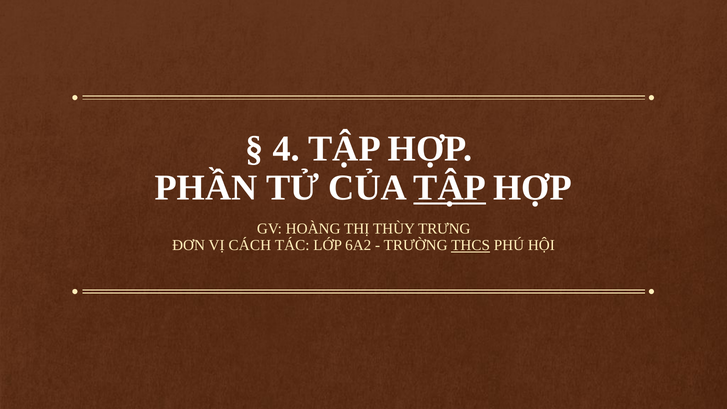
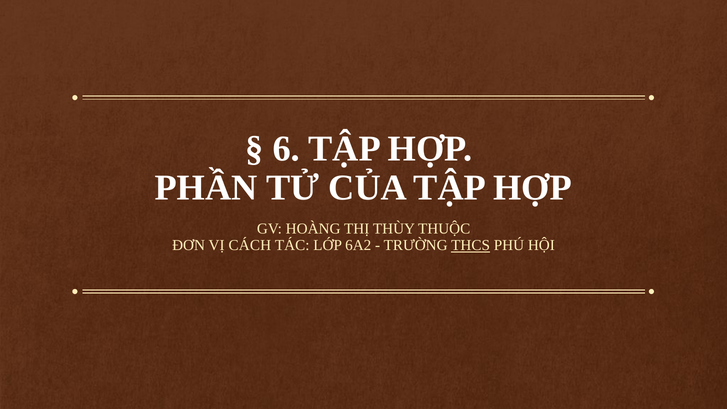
4: 4 -> 6 (286, 149)
TẬP underline: present -> none (450, 188)
TRƯNG: TRƯNG -> THUỘC (444, 229)
